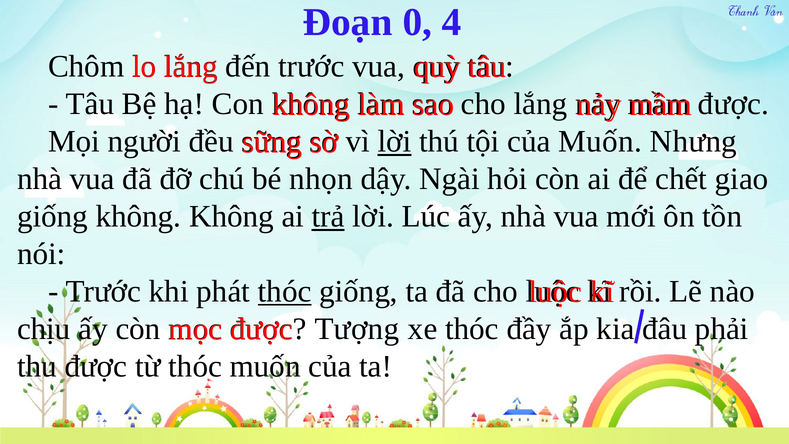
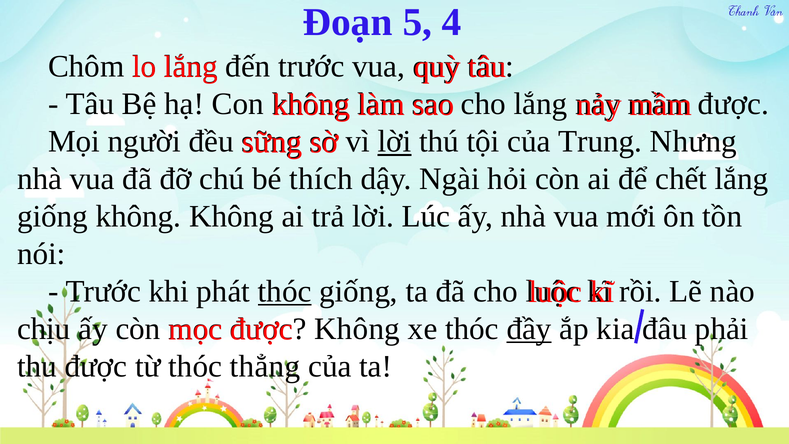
0: 0 -> 5 (417, 22)
của Muốn: Muốn -> Trung (600, 141)
nhọn: nhọn -> thích (321, 179)
chết giao: giao -> lắng (742, 179)
trả underline: present -> none (328, 216)
Tượng: Tượng -> Không (357, 329)
đầy underline: none -> present (529, 329)
thóc muốn: muốn -> thẳng (265, 366)
